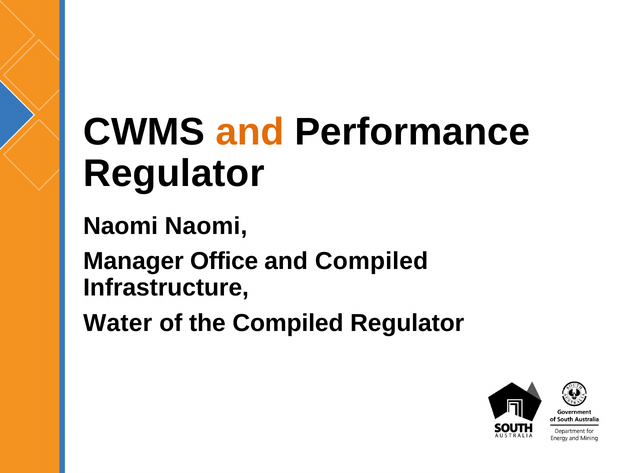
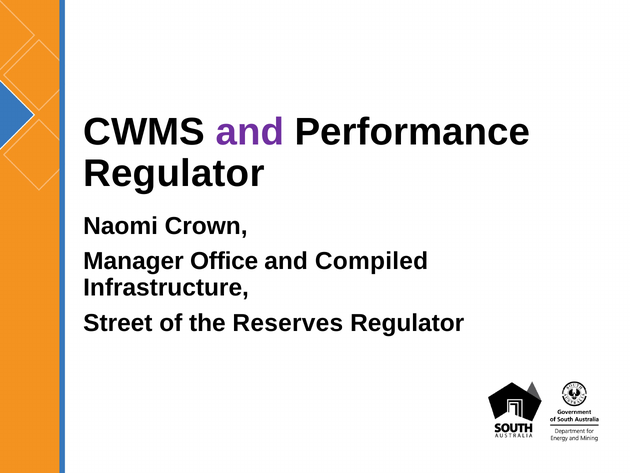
and colour: orange -> purple (250, 132)
Naomi Naomi: Naomi -> Crown (206, 226)
Water: Water -> Street (118, 323)
the Compiled: Compiled -> Reserves (288, 323)
